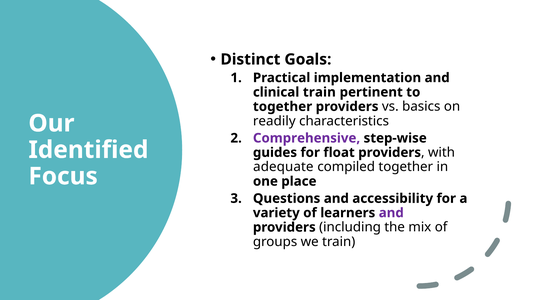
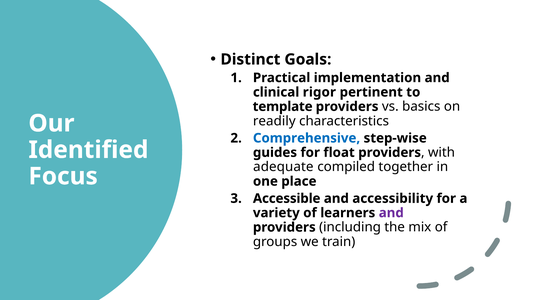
clinical train: train -> rigor (319, 92)
together: together -> template (283, 106)
Comprehensive colour: purple -> blue (307, 138)
Questions: Questions -> Accessible (287, 198)
